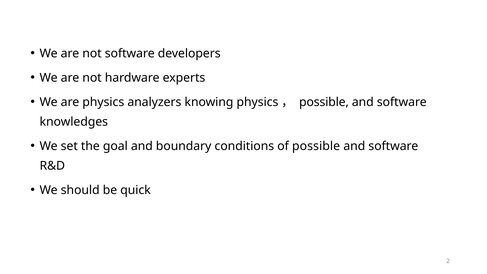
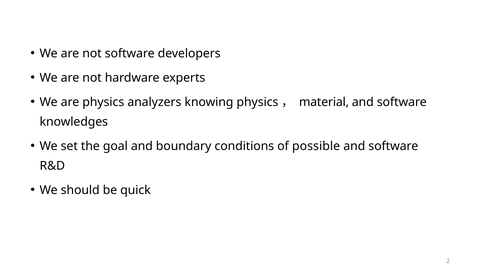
possible: possible -> material (324, 102)
